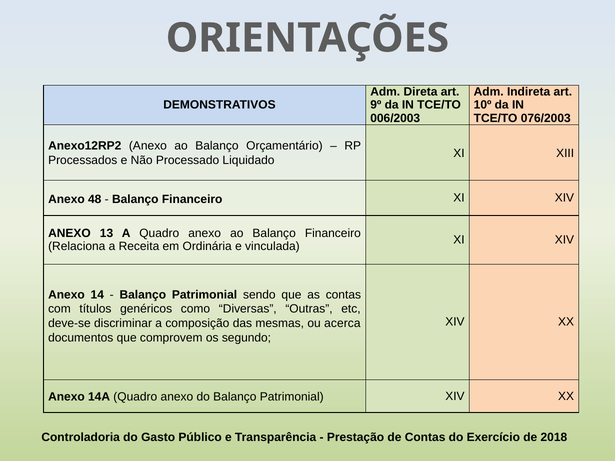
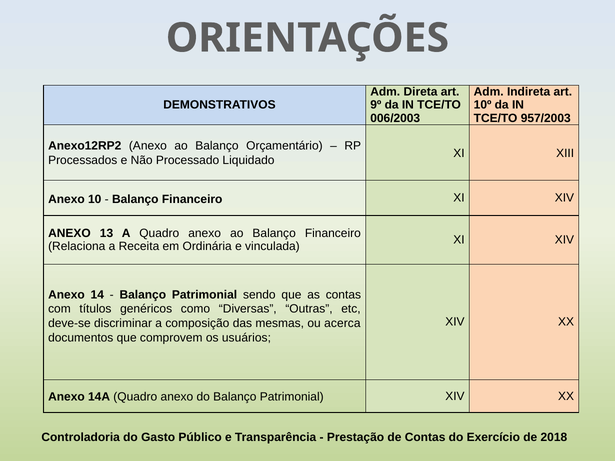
076/2003: 076/2003 -> 957/2003 (546, 118)
48: 48 -> 10 (95, 199)
segundo: segundo -> usuários (246, 338)
